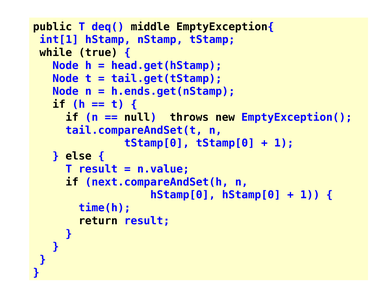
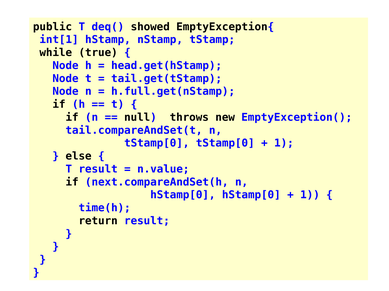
middle: middle -> showed (150, 27)
h.ends.get(nStamp: h.ends.get(nStamp -> h.full.get(nStamp (173, 92)
